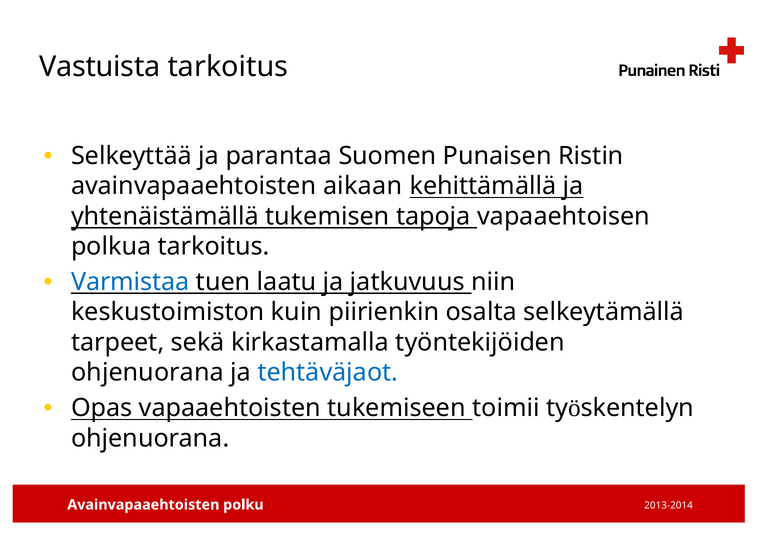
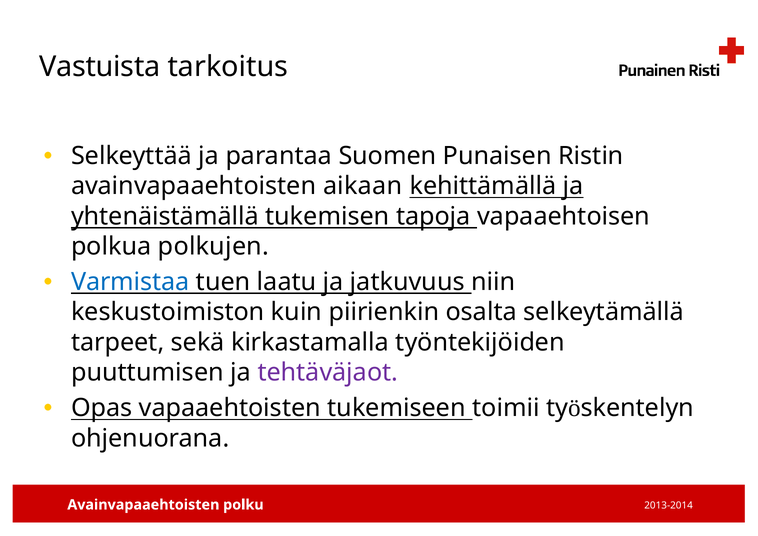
polkua tarkoitus: tarkoitus -> polkujen (213, 247)
ohjenuorana: ohjenuorana -> puuttumisen (147, 373)
tehtäväjaot colour: blue -> purple (328, 373)
